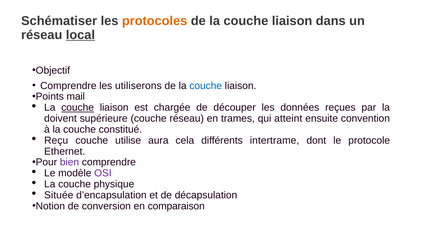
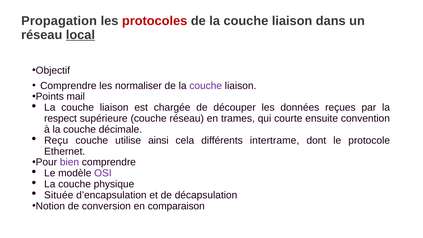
Schématiser: Schématiser -> Propagation (59, 21)
protocoles colour: orange -> red (155, 21)
utiliserons: utiliserons -> normaliser (138, 86)
couche colour: blue -> purple (206, 86)
couche underline: present -> none (78, 108)
doivent: doivent -> respect (61, 119)
atteint: atteint -> courte (288, 119)
constitué: constitué -> décimale (120, 129)
aura: aura -> ainsi (158, 140)
